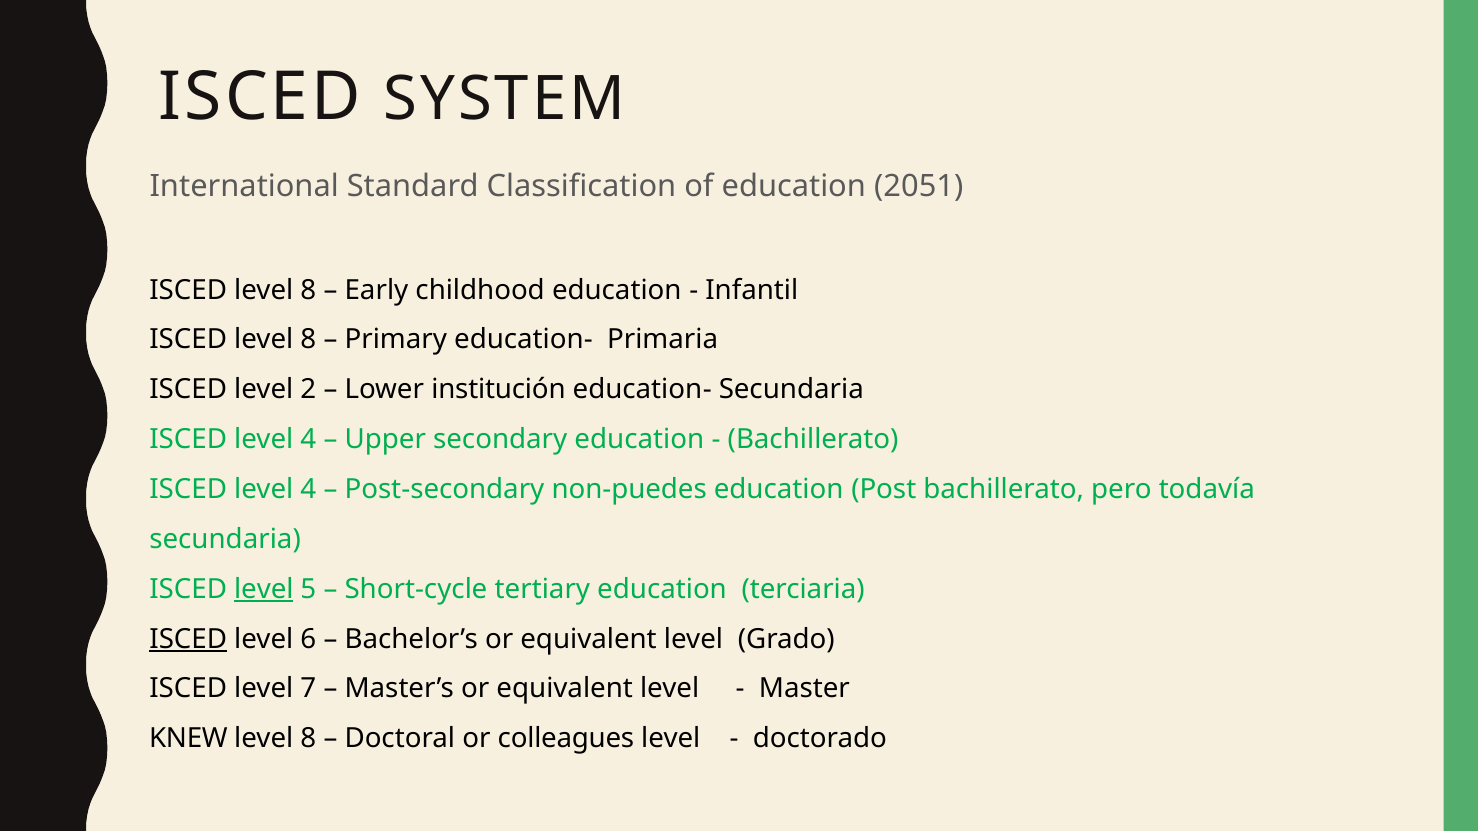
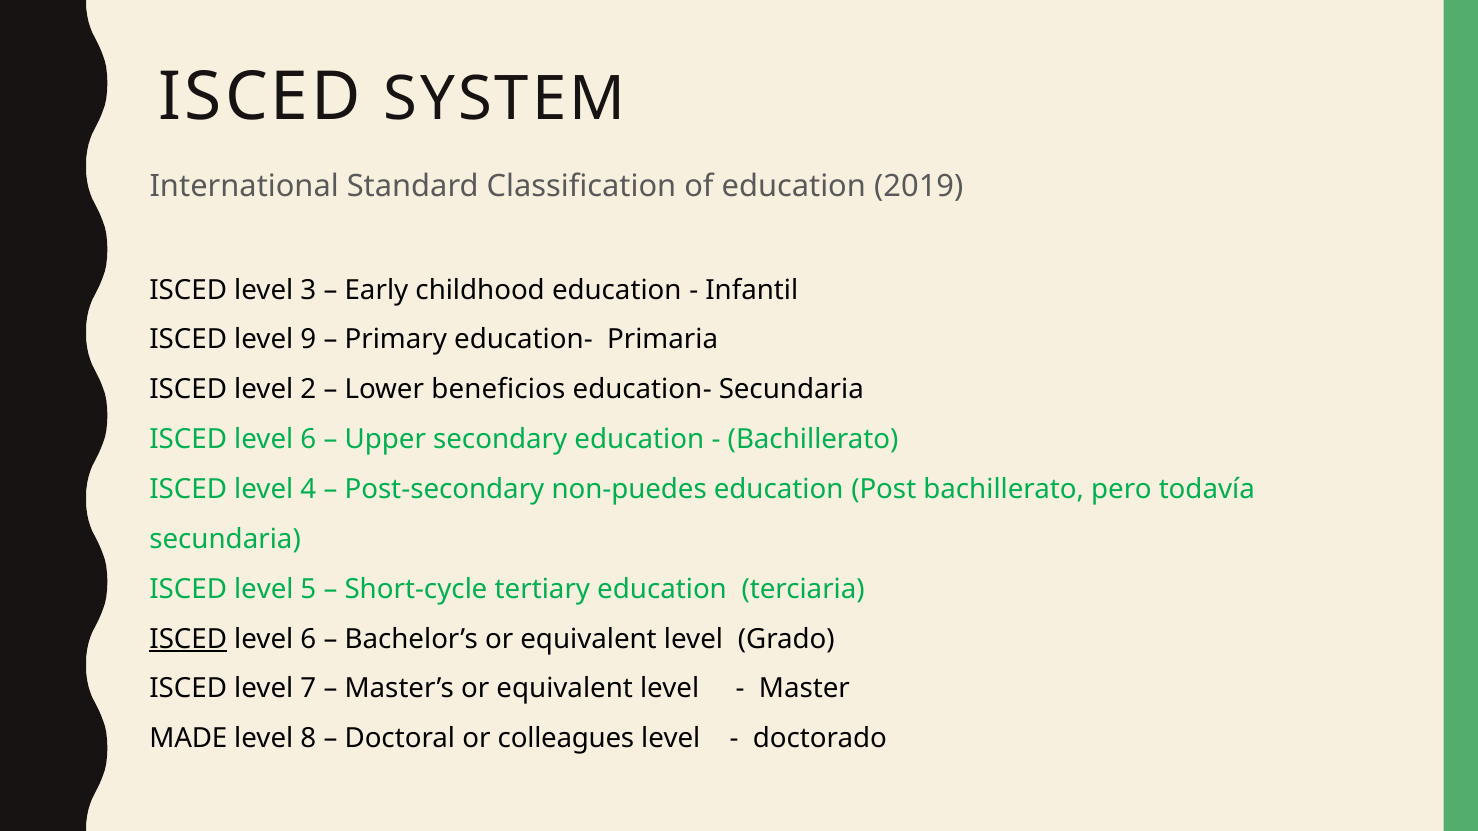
2051: 2051 -> 2019 (919, 187)
8: 8 -> 3 (308, 290)
8: 8 -> 9 (308, 340)
institución: institución -> beneficios (498, 390)
4: 4 -> 6 (308, 440)
level underline: present -> none (264, 589)
KNEW: KNEW -> MADE (188, 739)
